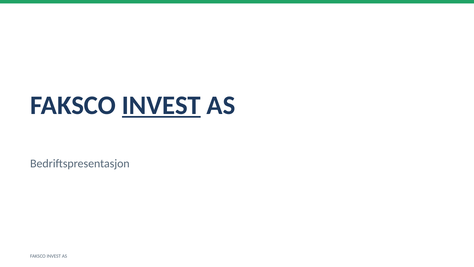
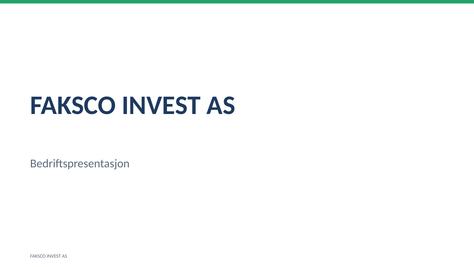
INVEST underline: present -> none (161, 105)
